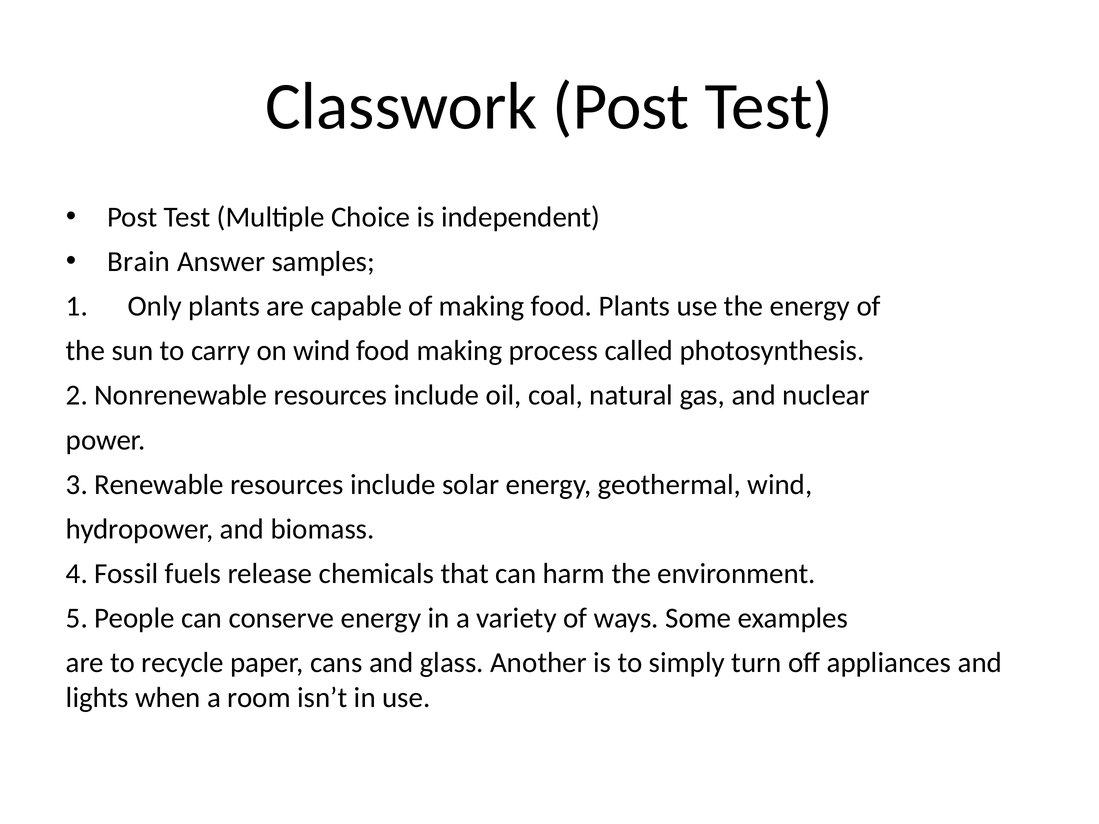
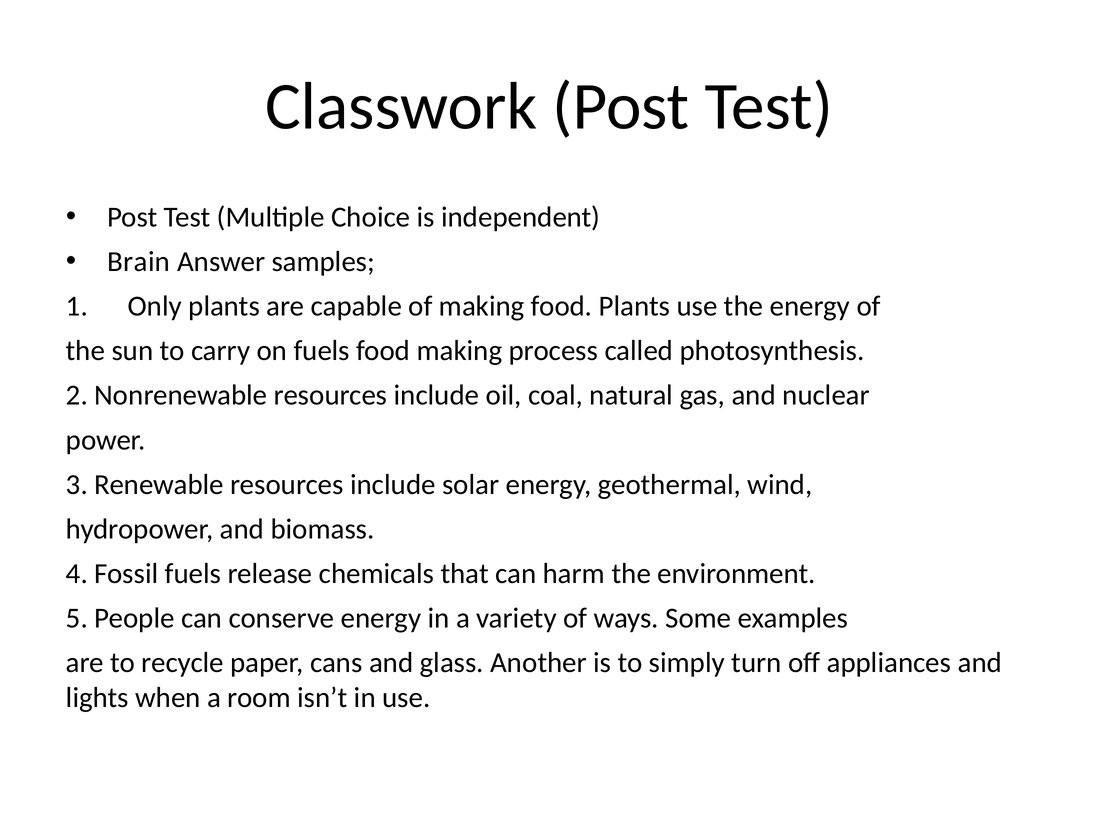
on wind: wind -> fuels (322, 351)
